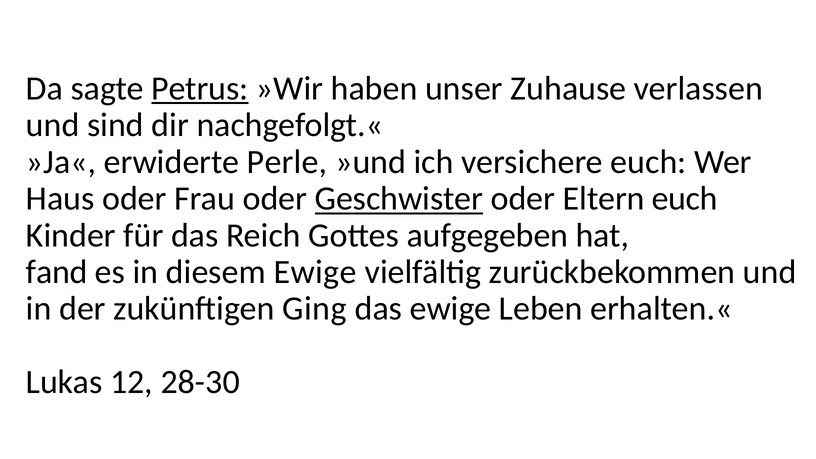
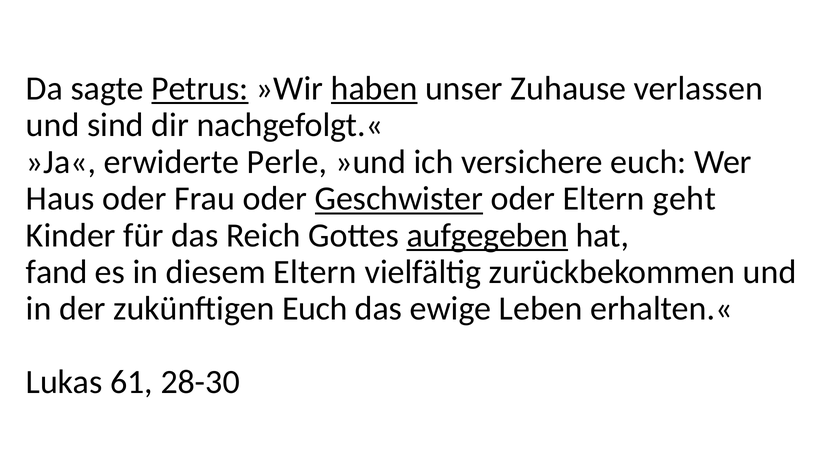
haben underline: none -> present (374, 89)
Eltern euch: euch -> geht (684, 199)
aufgegeben underline: none -> present (487, 235)
diesem Ewige: Ewige -> Eltern (315, 272)
zukünftigen Ging: Ging -> Euch (315, 309)
12: 12 -> 61 (131, 382)
